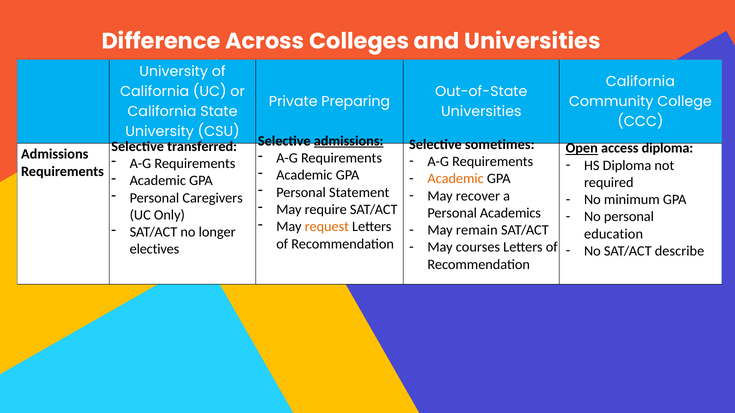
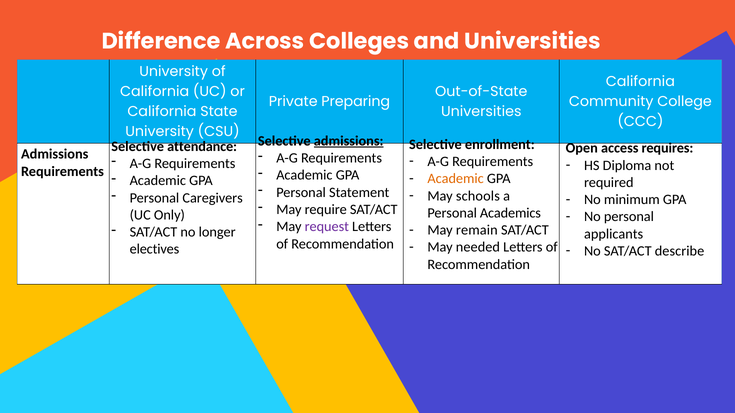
sometimes: sometimes -> enrollment (500, 145)
transferred: transferred -> attendance (202, 147)
Open underline: present -> none (582, 148)
access diploma: diploma -> requires (667, 148)
recover: recover -> schools (478, 196)
request colour: orange -> purple (327, 227)
education: education -> applicants (614, 234)
courses: courses -> needed (478, 247)
